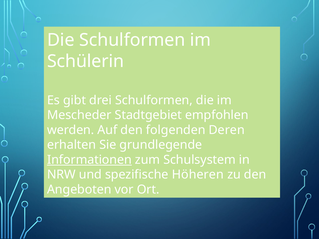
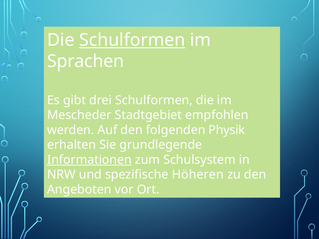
Schulformen underline: none -> present (132, 40)
Schülerin: Schülerin -> Sprachen (86, 61)
Deren: Deren -> Physik (227, 130)
